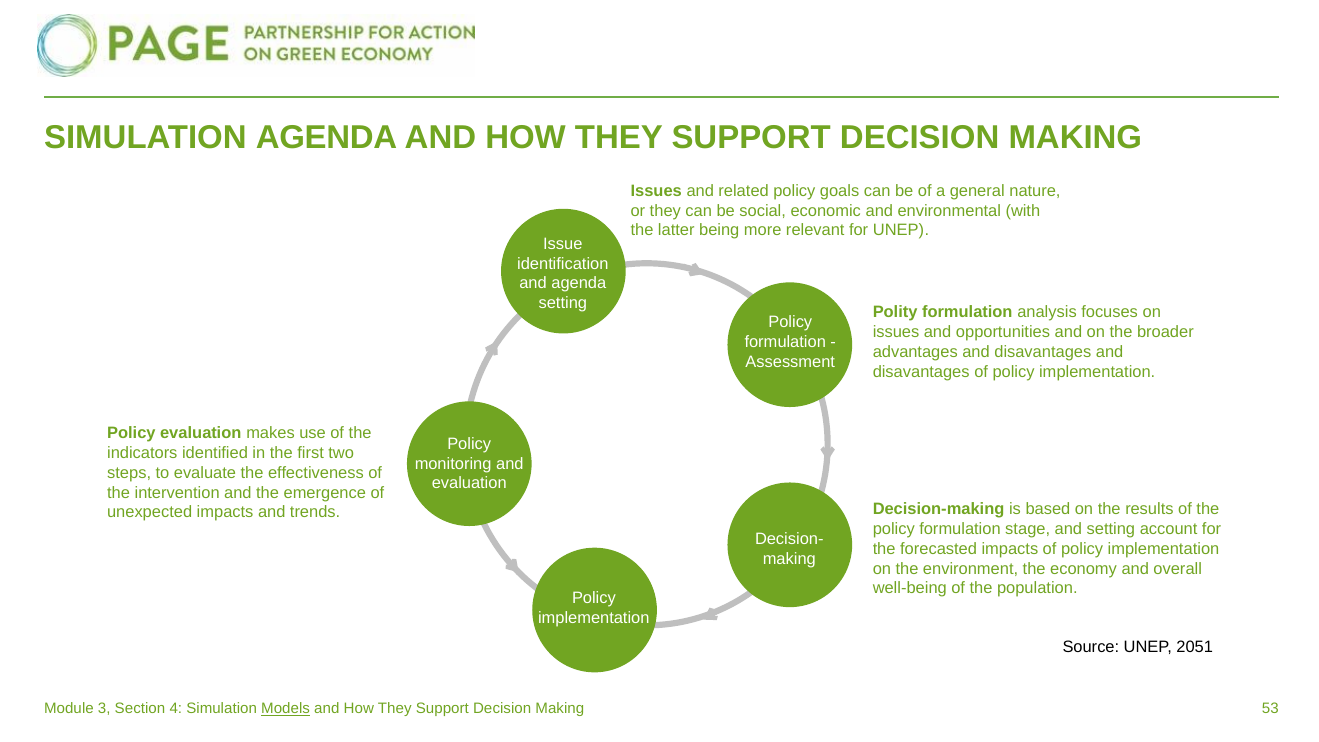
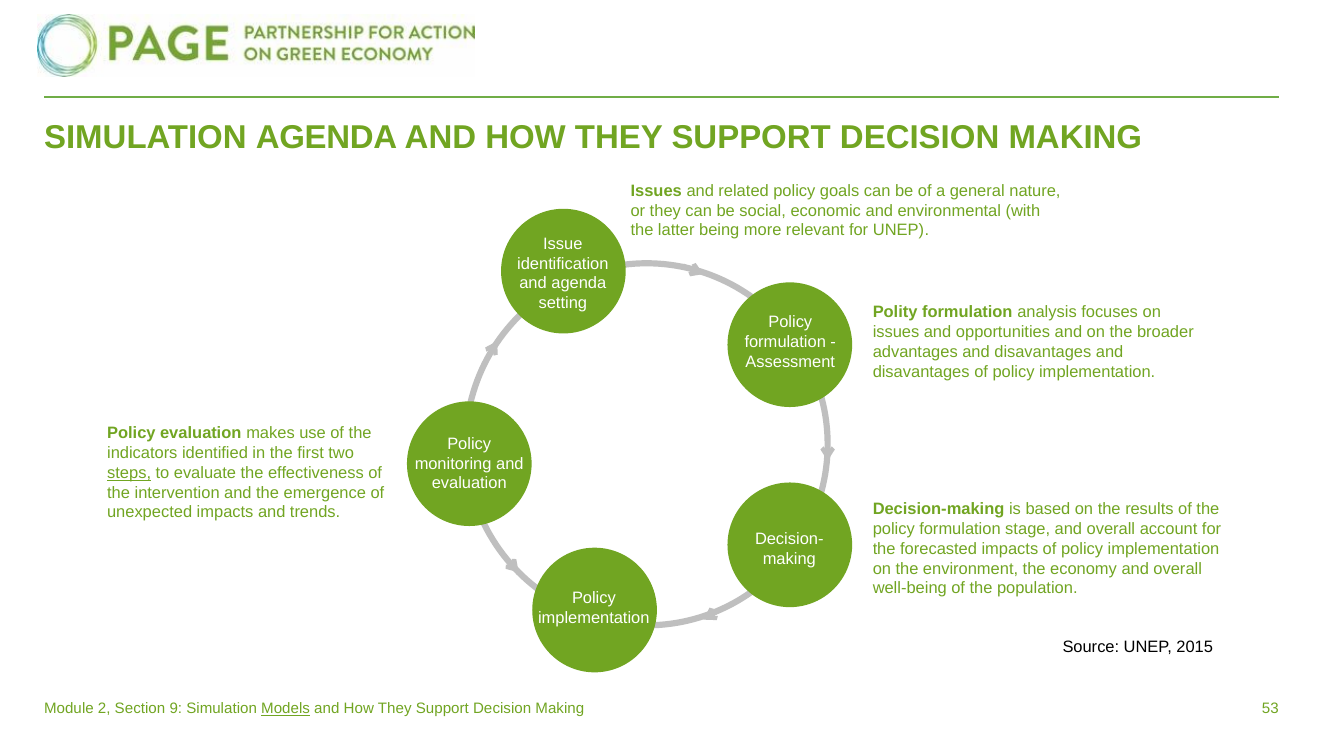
steps underline: none -> present (129, 473)
stage and setting: setting -> overall (1111, 529)
2051: 2051 -> 2015 (1195, 647)
3: 3 -> 2 (104, 709)
4: 4 -> 9 (176, 709)
